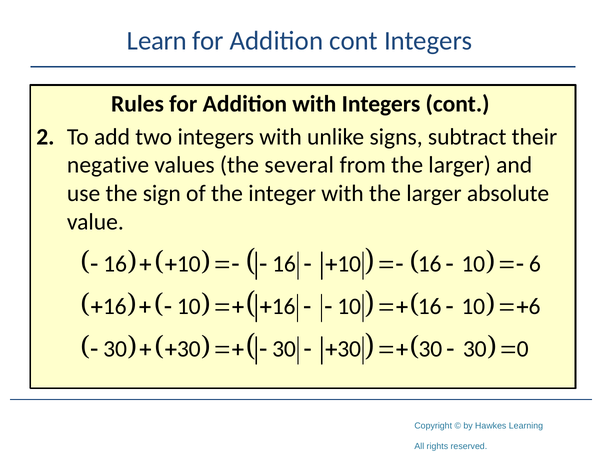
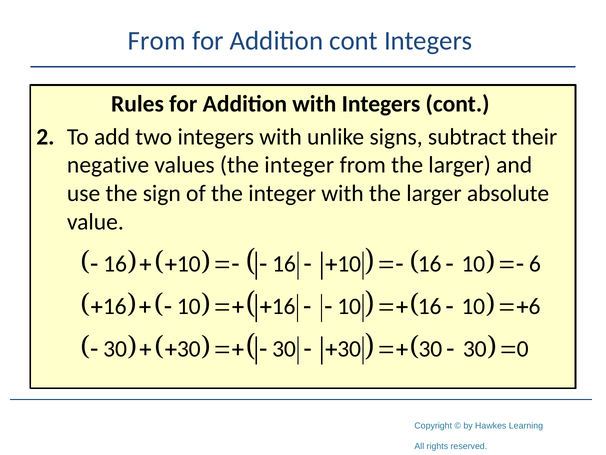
Learn: Learn -> From (157, 41)
values the several: several -> integer (299, 165)
